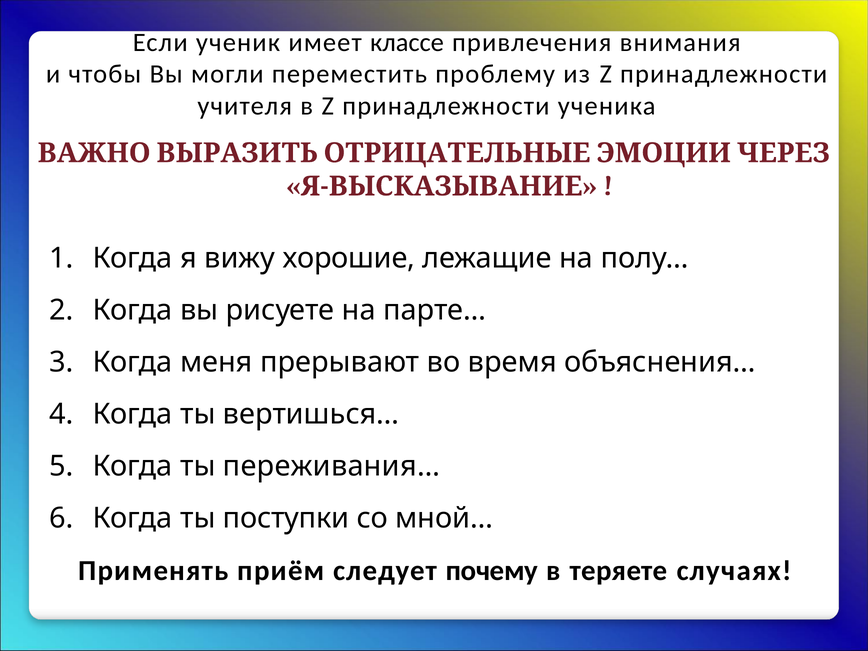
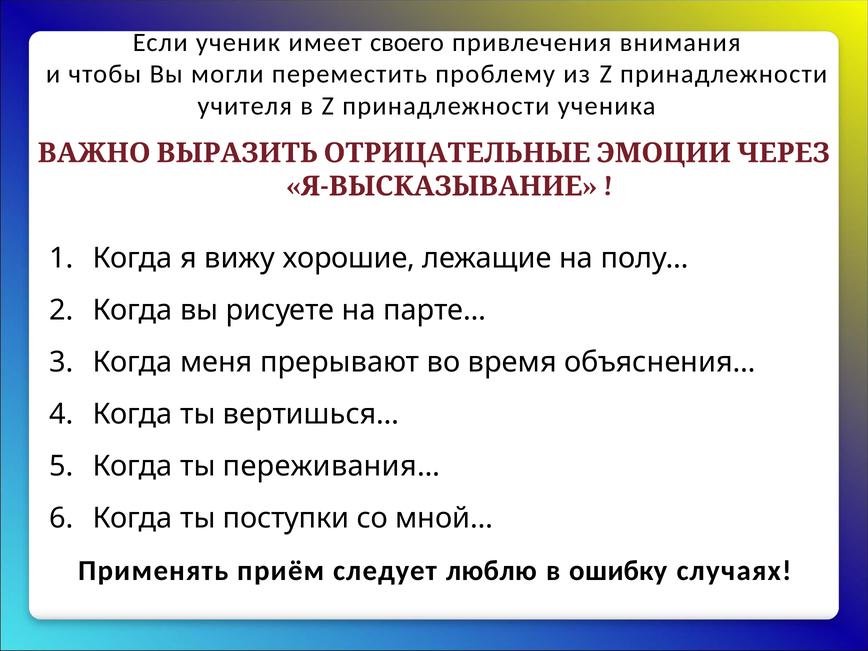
классе: классе -> своего (407, 42)
почему: почему -> люблю (492, 570)
теряете: теряете -> ошибку (619, 570)
